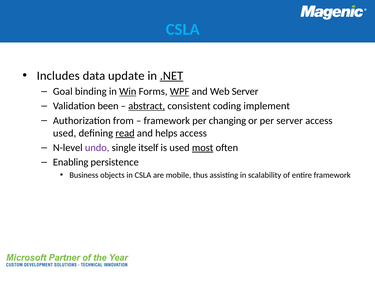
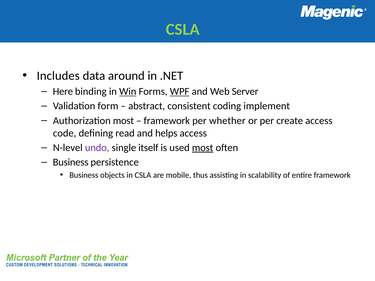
CSLA colour: light blue -> light green (183, 29)
update: update -> around (126, 76)
.NET underline: present -> none (171, 76)
Goal: Goal -> Here (63, 92)
been: been -> form (108, 106)
abstract underline: present -> none (147, 106)
Authorization from: from -> most (123, 121)
changing: changing -> whether (227, 121)
per server: server -> create (290, 121)
used: used -> code (65, 133)
read underline: present -> none (125, 133)
Enabling: Enabling -> Business (71, 162)
